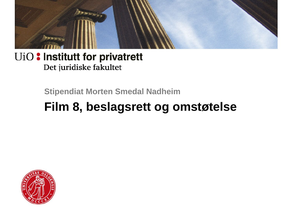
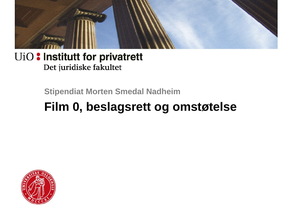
8: 8 -> 0 (78, 107)
